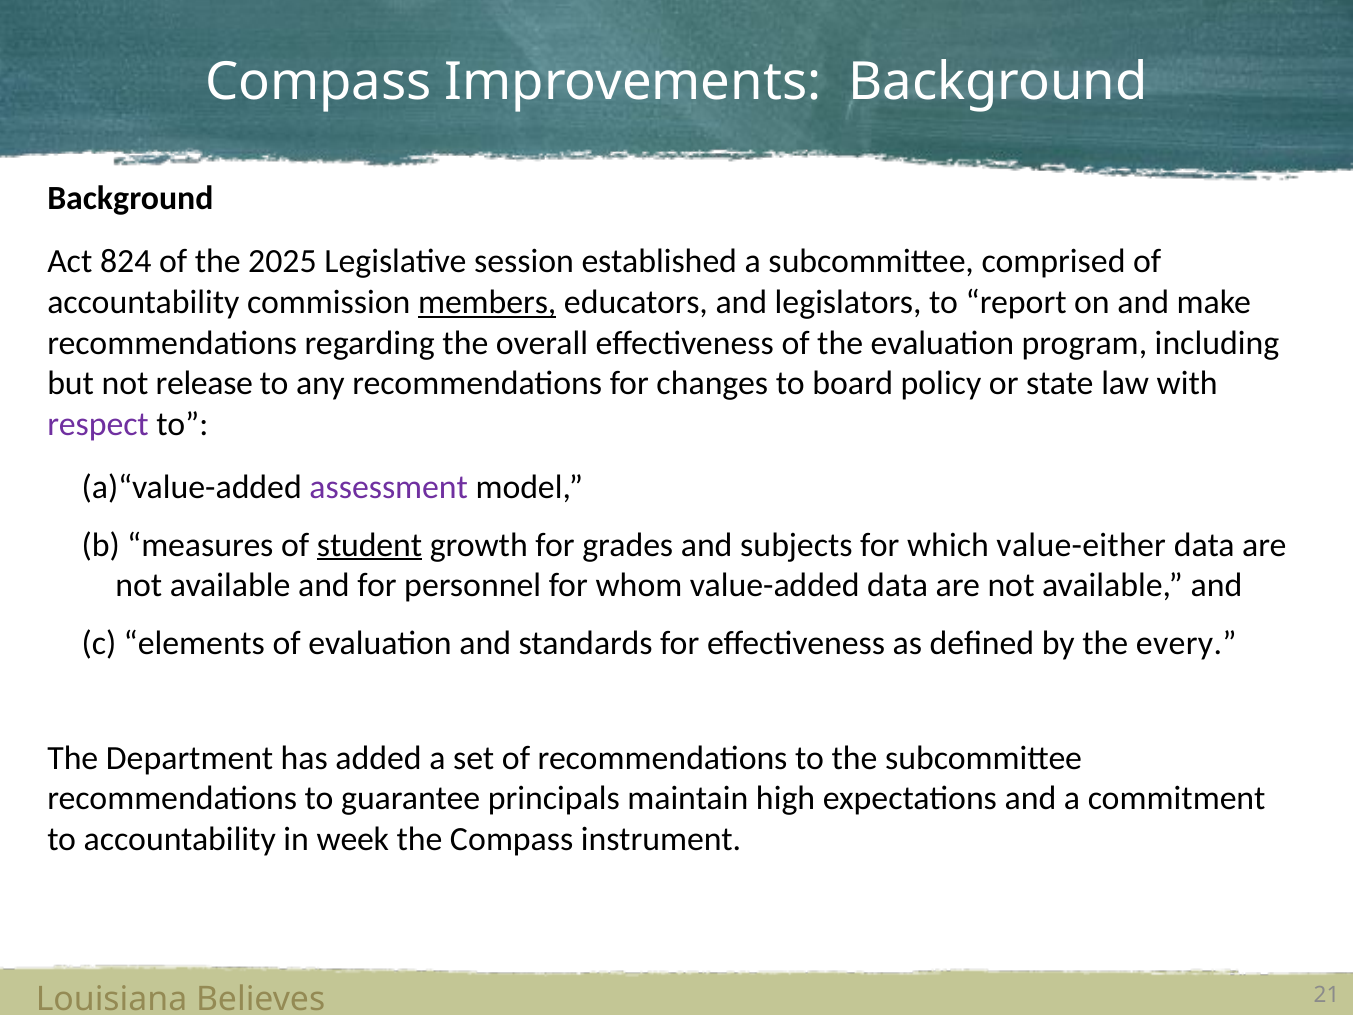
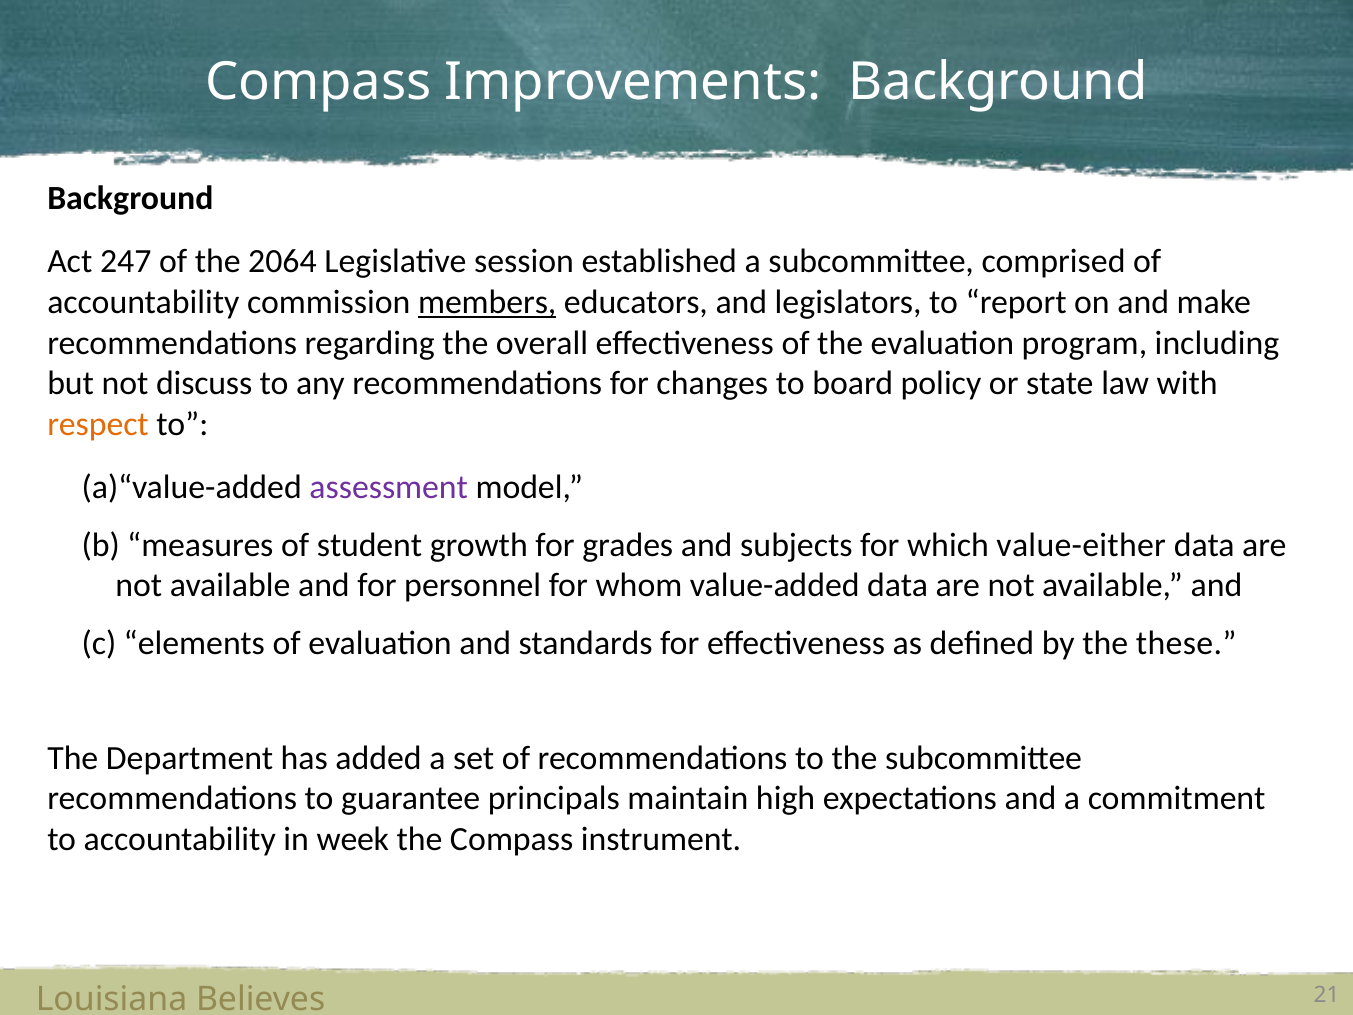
824: 824 -> 247 (126, 262)
2025: 2025 -> 2064 (282, 262)
release: release -> discuss (204, 383)
respect colour: purple -> orange (98, 424)
student underline: present -> none (369, 545)
every: every -> these (1186, 643)
